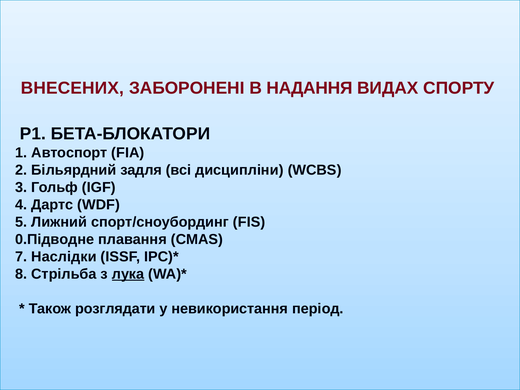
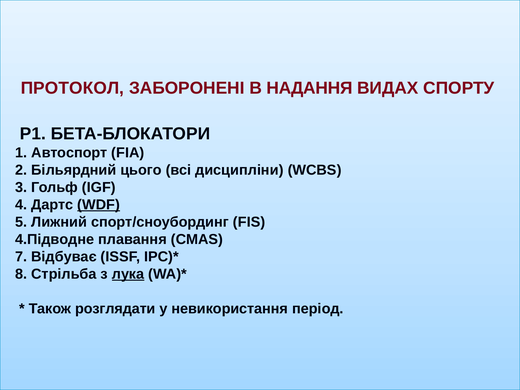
ВНЕСЕНИХ: ВНЕСЕНИХ -> ПРОТОКОЛ (72, 88)
задля: задля -> цього (141, 170)
WDF underline: none -> present (99, 205)
0.Підводне: 0.Підводне -> 4.Підводне (55, 239)
Наслідки: Наслідки -> Відбуває (64, 257)
